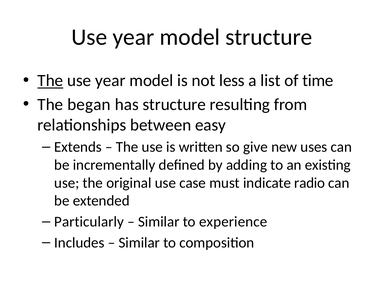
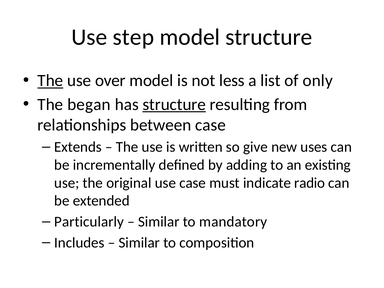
year: year -> step (133, 37)
year: year -> over (110, 81)
time: time -> only (318, 81)
structure underline: none -> present (174, 104)
between easy: easy -> case (210, 125)
experience: experience -> mandatory (233, 222)
